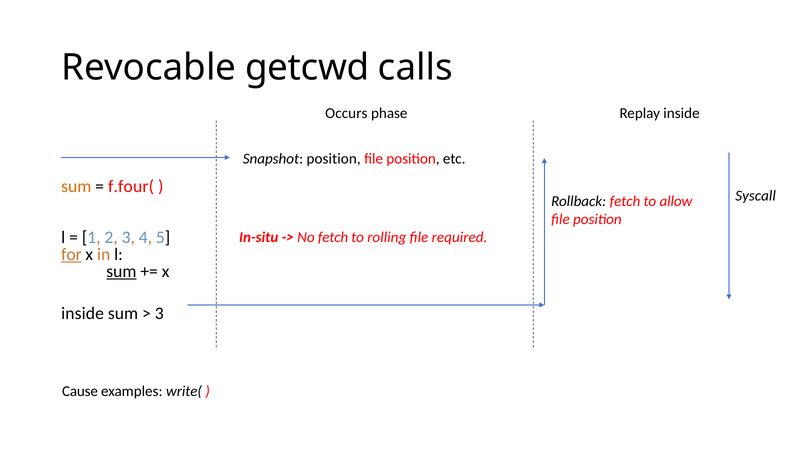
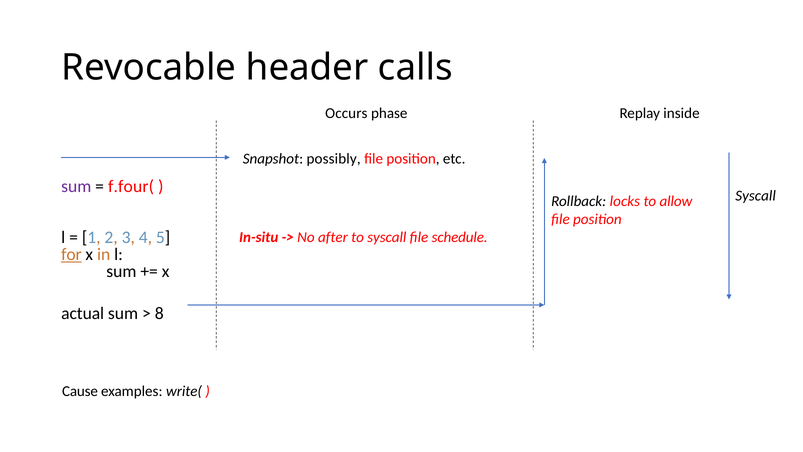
getcwd: getcwd -> header (307, 67)
Snapshot position: position -> possibly (334, 159)
sum colour: orange -> purple (76, 186)
Rollback fetch: fetch -> locks (625, 201)
No fetch: fetch -> after (333, 237)
to rolling: rolling -> syscall (387, 237)
required: required -> schedule (460, 237)
sum underline: present -> none (121, 271)
inside: inside -> actual (83, 313)
3: 3 -> 8 (159, 313)
